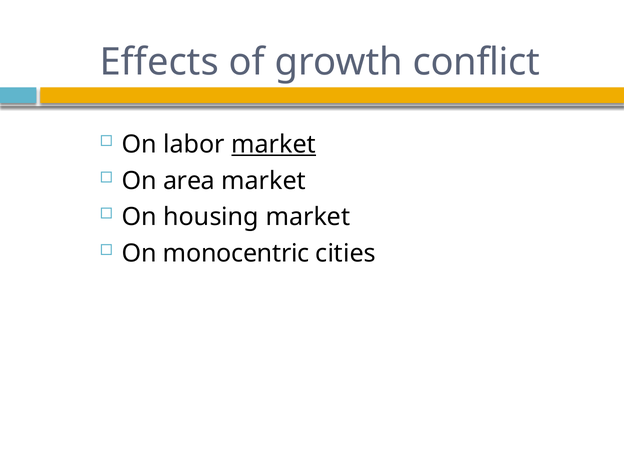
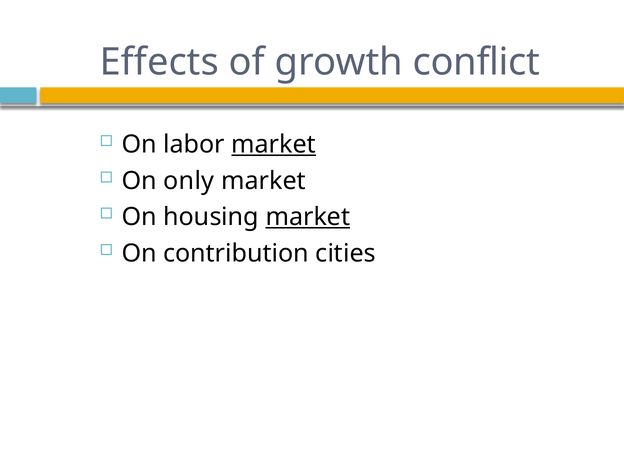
area: area -> only (189, 181)
market underline: none -> present (308, 217)
monocentric: monocentric -> contribution (236, 253)
